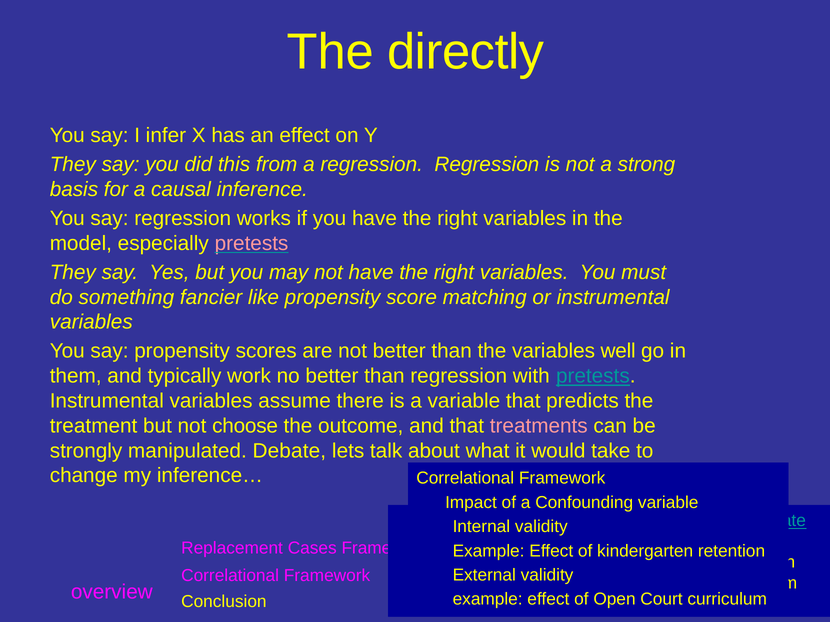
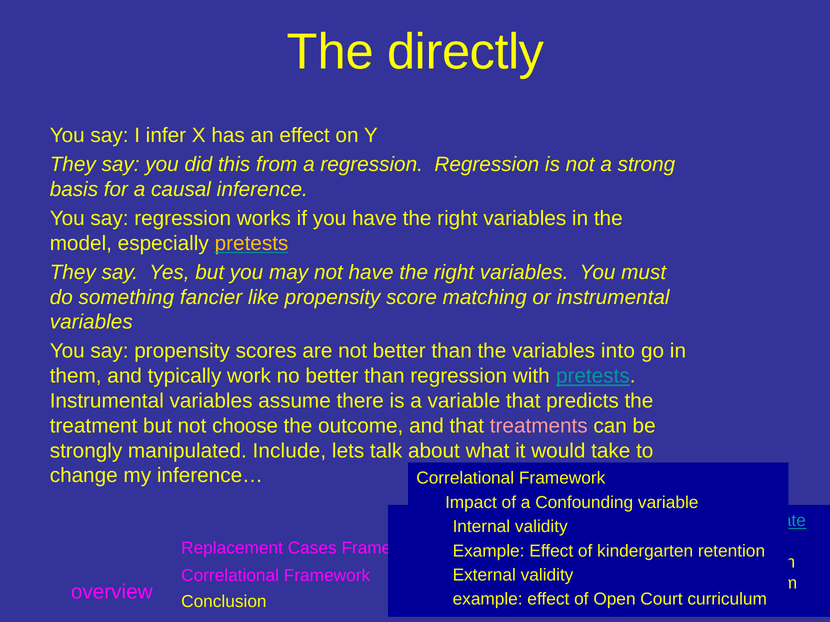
pretests colour: pink -> yellow (252, 244)
well: well -> into (618, 351)
Debate: Debate -> Include (289, 451)
